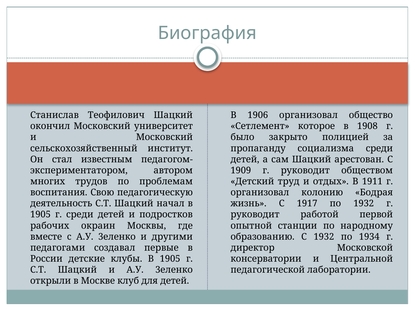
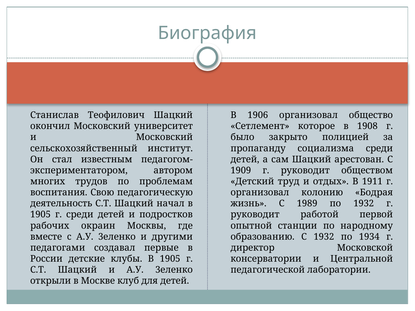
1917: 1917 -> 1989 (307, 204)
